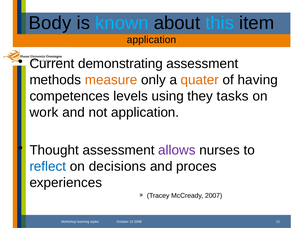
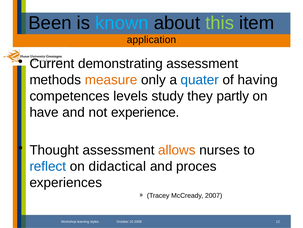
Body: Body -> Been (50, 23)
this colour: light blue -> light green (220, 23)
quater colour: orange -> blue (200, 80)
using: using -> study (168, 96)
tasks: tasks -> partly (233, 96)
work: work -> have (44, 112)
not application: application -> experience (145, 112)
allows colour: purple -> orange (177, 150)
decisions: decisions -> didactical (117, 166)
